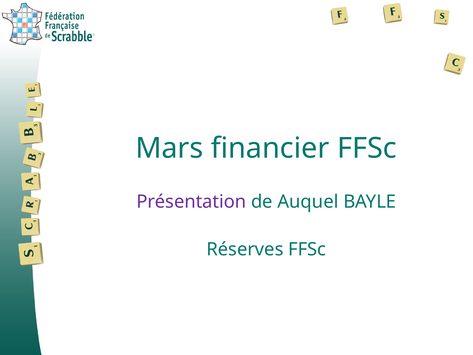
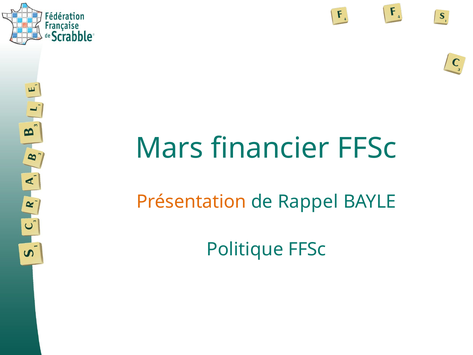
Présentation colour: purple -> orange (191, 202)
Auquel: Auquel -> Rappel (308, 202)
Réserves: Réserves -> Politique (245, 249)
